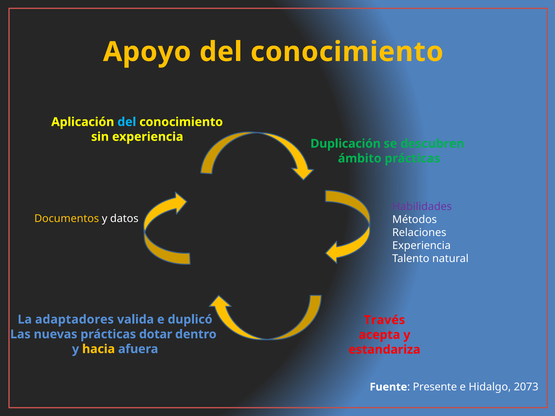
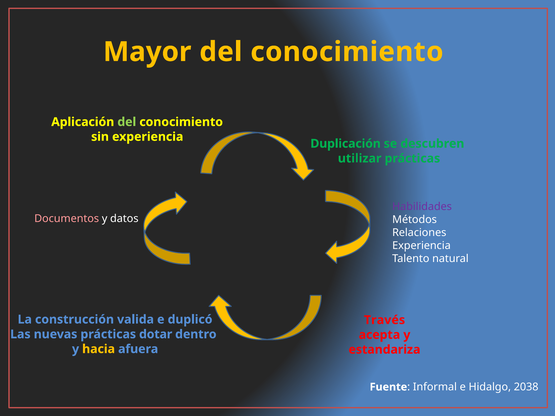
Apoyo: Apoyo -> Mayor (147, 52)
del colour: light blue -> light green (127, 122)
ámbito: ámbito -> utilizar (360, 159)
Documentos colour: yellow -> pink (67, 219)
adaptadores: adaptadores -> construcción (74, 320)
Presente: Presente -> Informal (435, 387)
2073: 2073 -> 2038 (526, 387)
